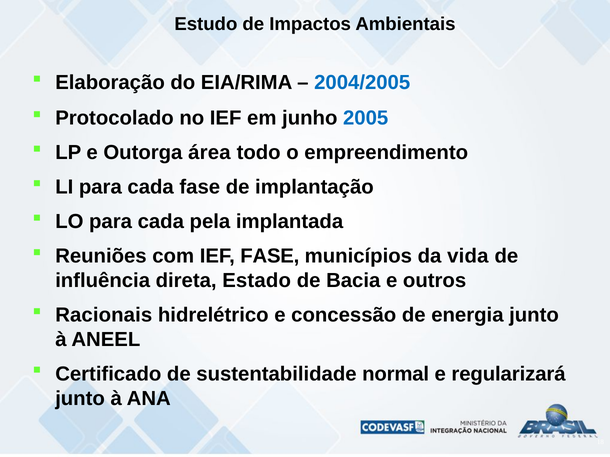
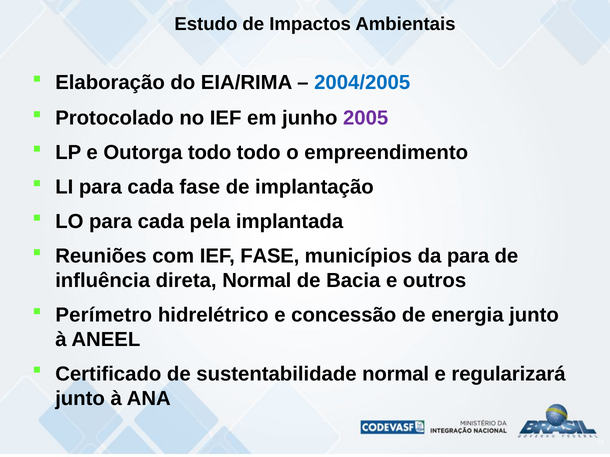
2005 colour: blue -> purple (366, 118)
Outorga área: área -> todo (210, 153)
da vida: vida -> para (468, 256)
direta Estado: Estado -> Normal (257, 281)
Racionais: Racionais -> Perímetro (104, 315)
